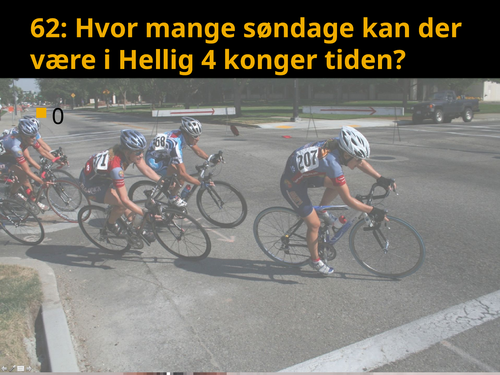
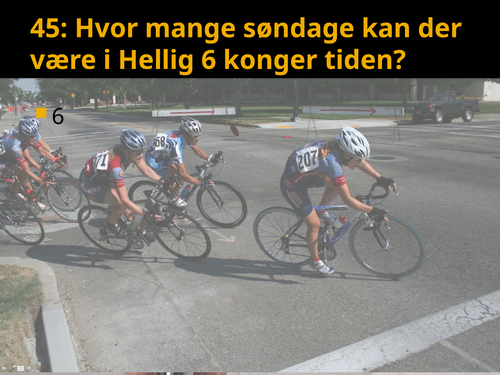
62: 62 -> 45 (49, 29)
Hellig 4: 4 -> 6 (209, 60)
0: 0 -> 6 (58, 117)
